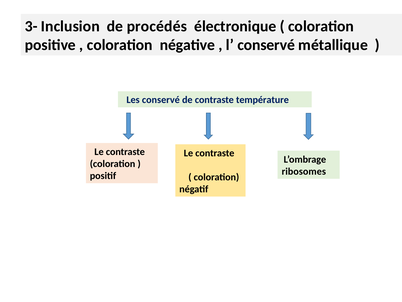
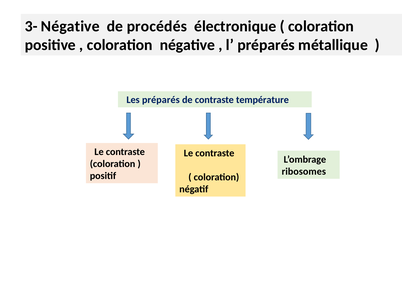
3- Inclusion: Inclusion -> Négative (70, 26)
l conservé: conservé -> préparés (266, 45)
Les conservé: conservé -> préparés (161, 100)
